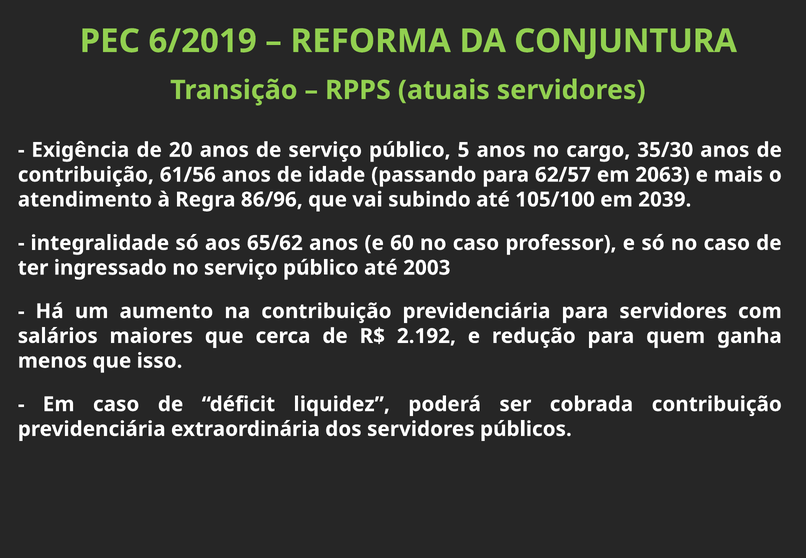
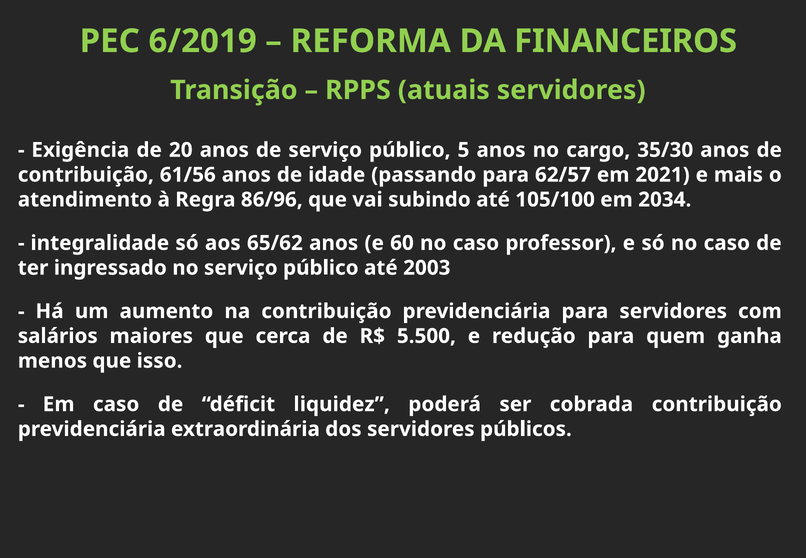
CONJUNTURA: CONJUNTURA -> FINANCEIROS (626, 41)
2063: 2063 -> 2021 (663, 175)
2039: 2039 -> 2034 (665, 200)
2.192: 2.192 -> 5.500 (426, 336)
